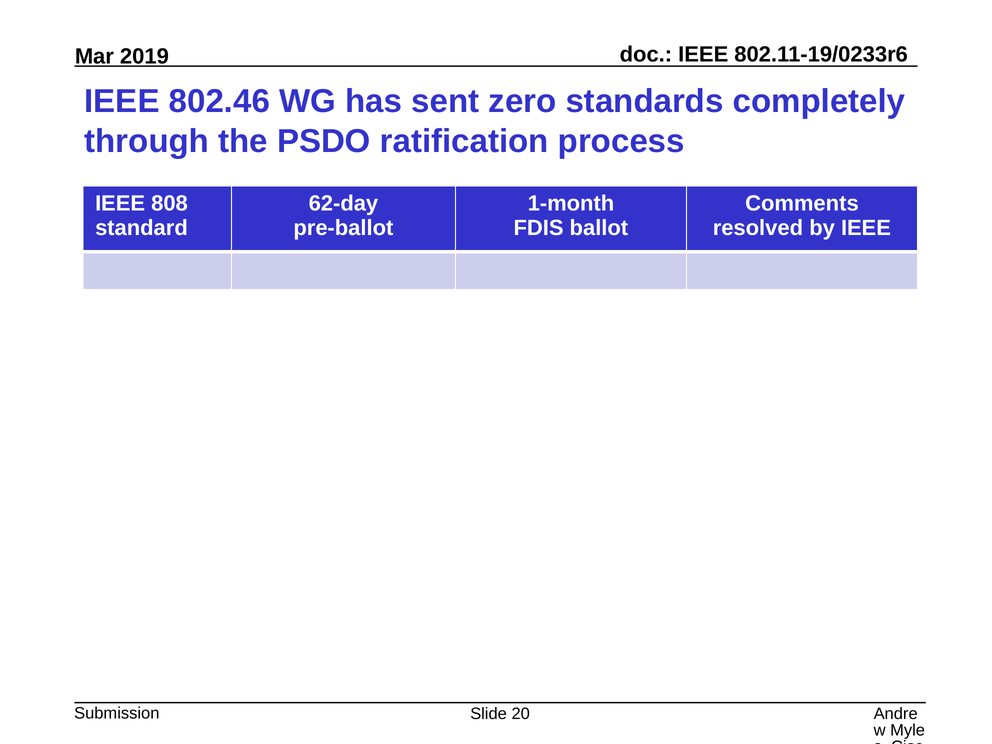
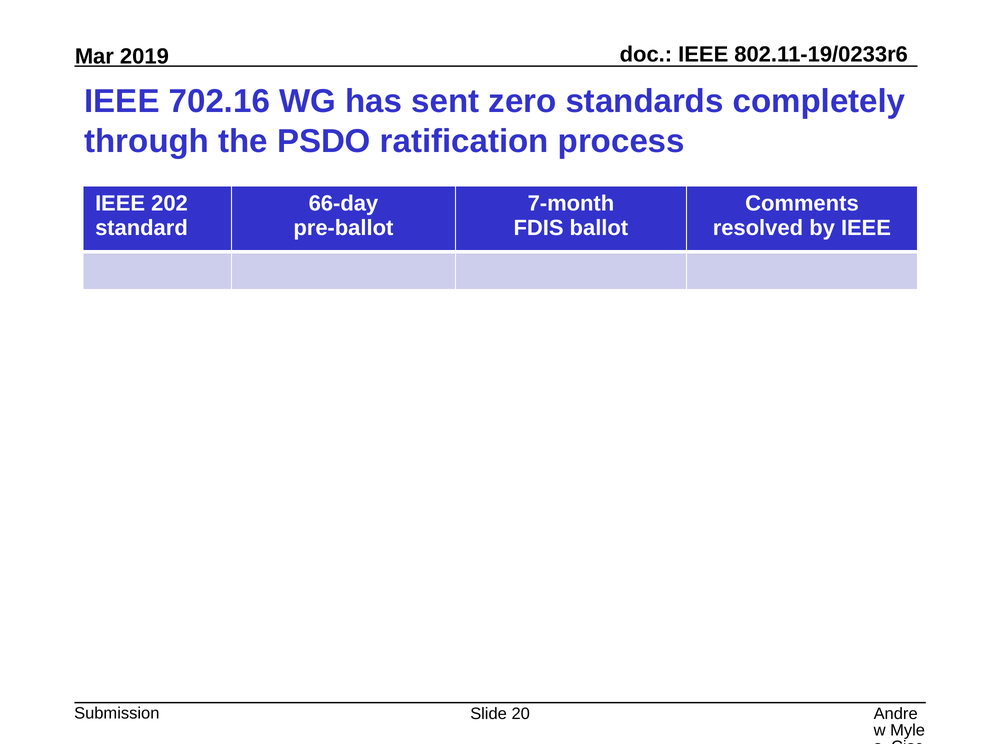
802.46: 802.46 -> 702.16 (219, 102)
808: 808 -> 202 (170, 203)
62-day: 62-day -> 66-day (343, 203)
1-month: 1-month -> 7-month (571, 203)
